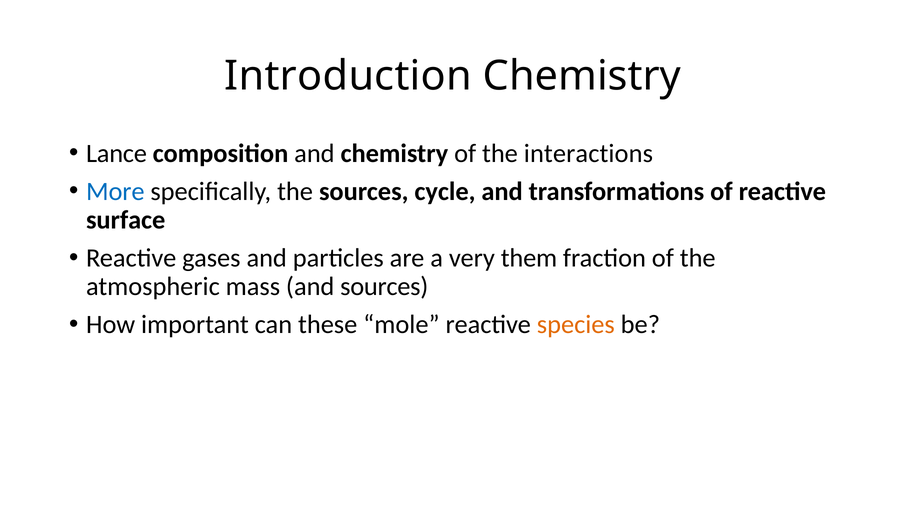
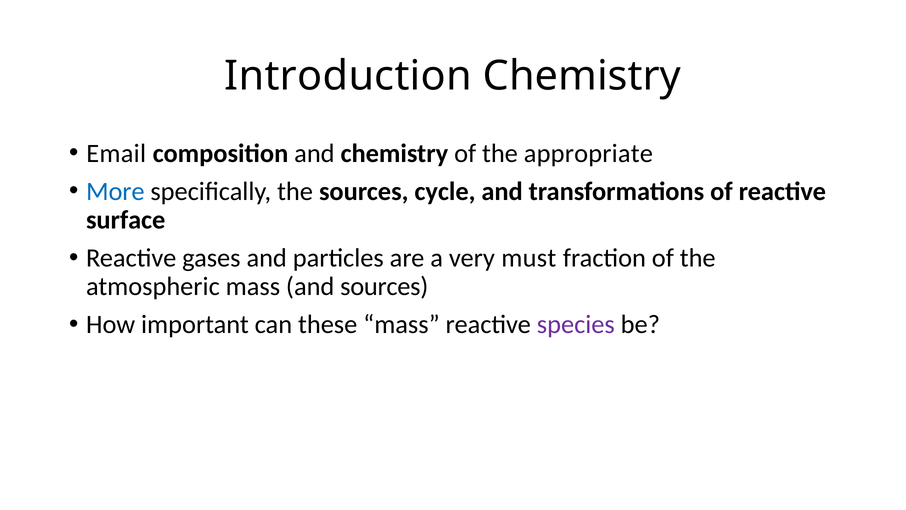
Lance: Lance -> Email (116, 153)
interactions: interactions -> appropriate (588, 153)
them: them -> must (529, 258)
these mole: mole -> mass (401, 324)
species colour: orange -> purple (576, 324)
